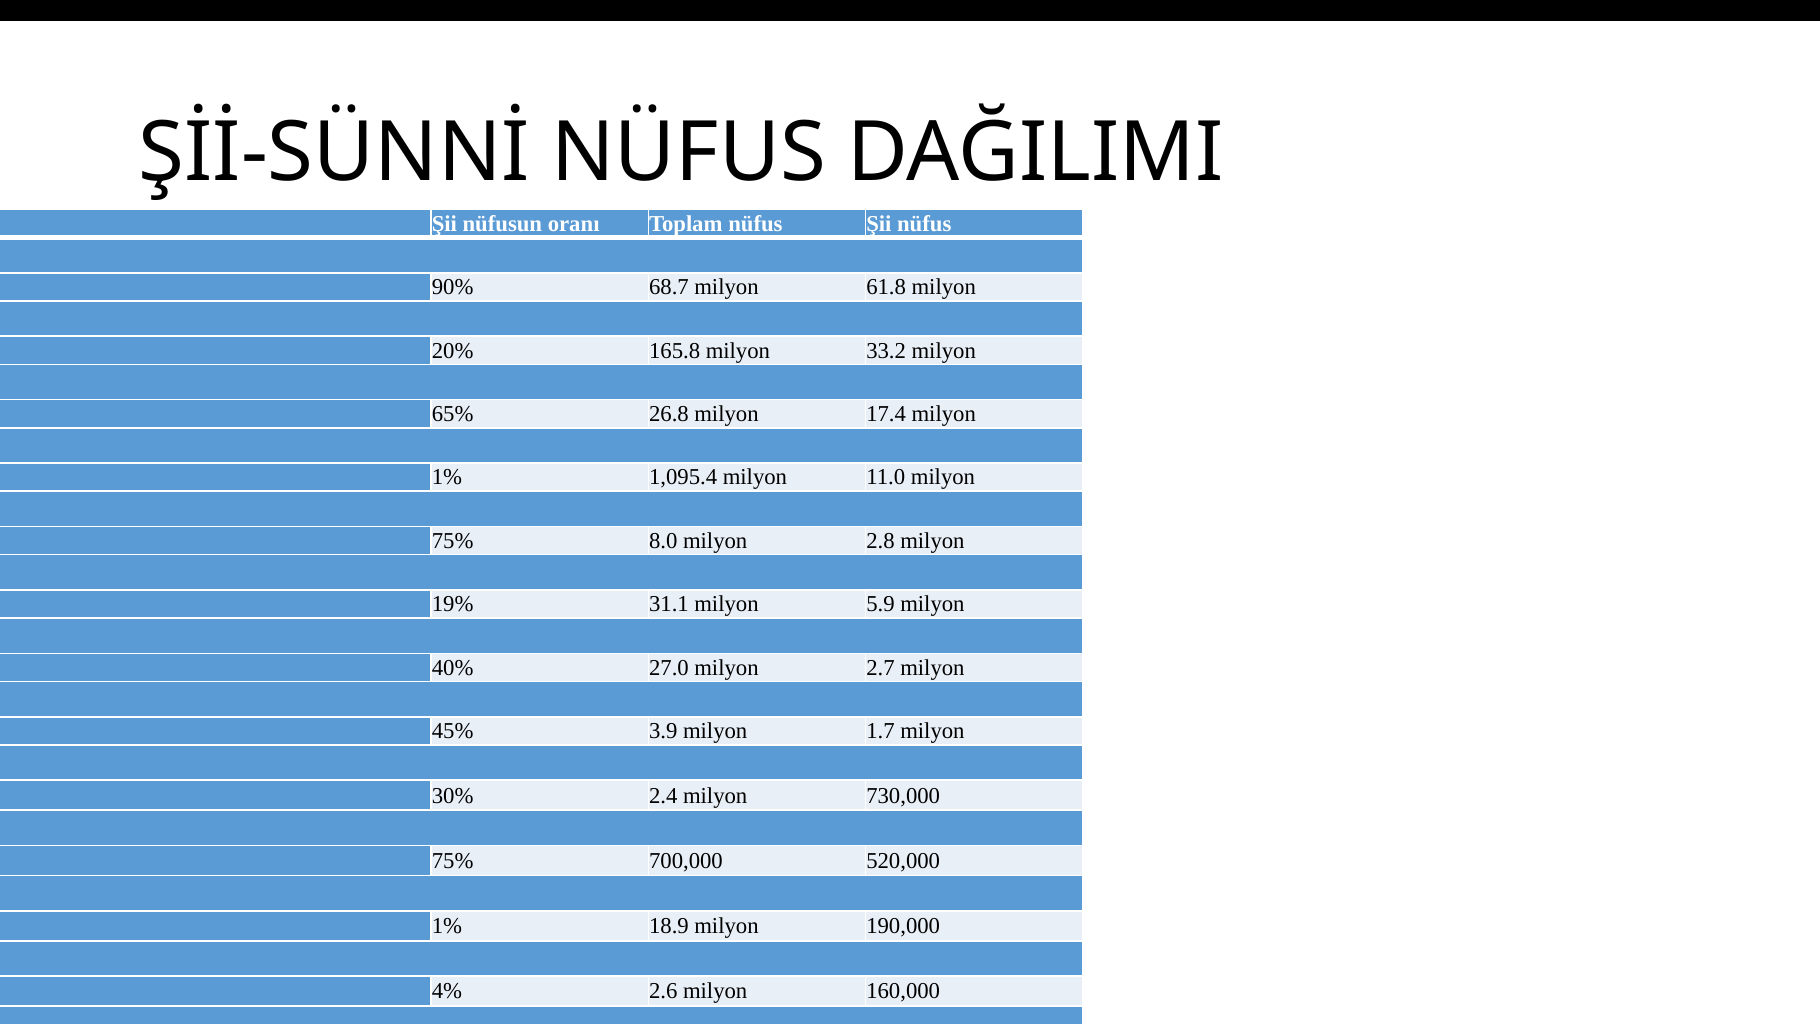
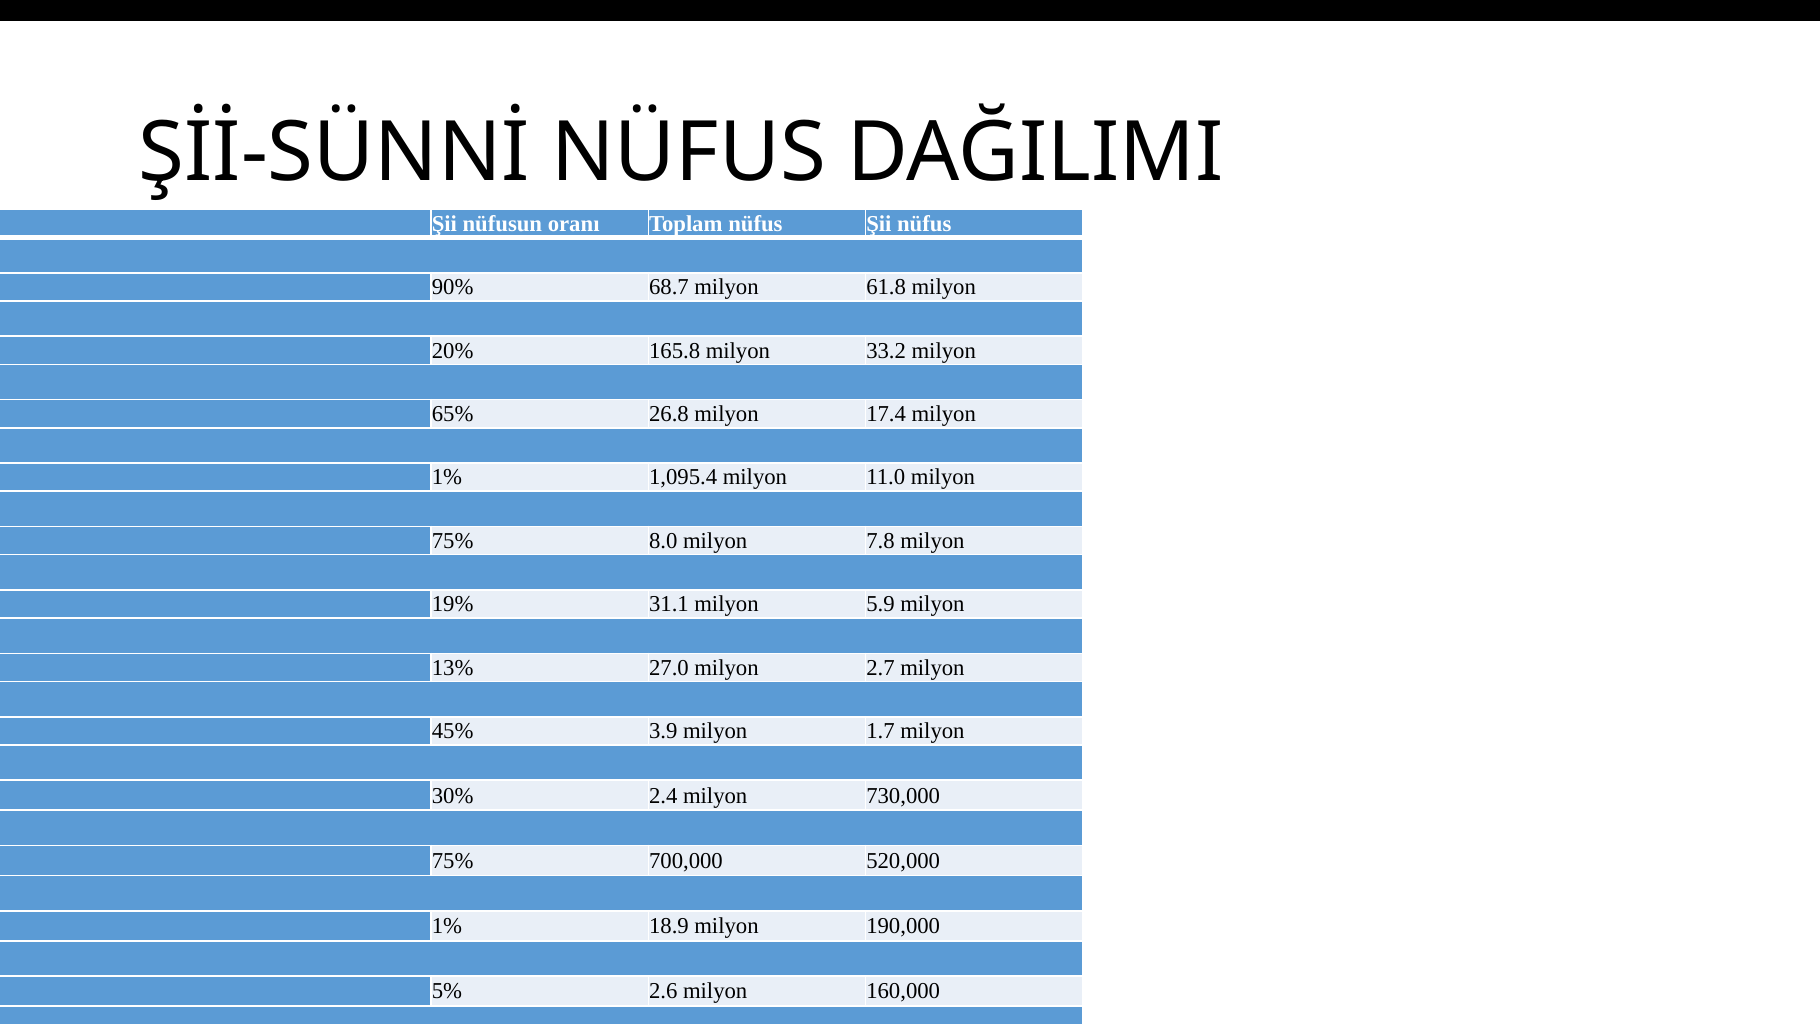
2.8: 2.8 -> 7.8 (880, 541)
40%: 40% -> 13% (453, 668)
4%: 4% -> 5% (447, 991)
